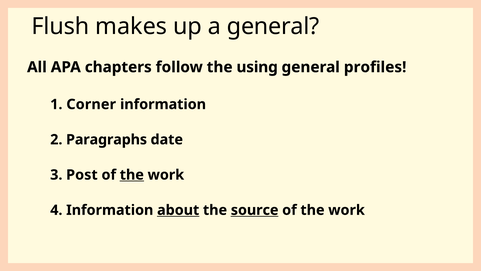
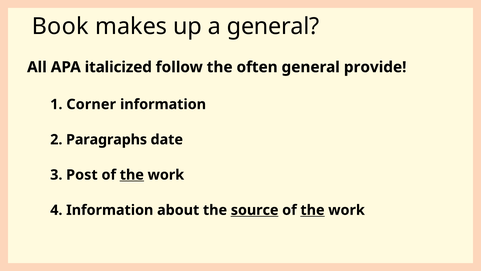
Flush: Flush -> Book (60, 27)
chapters: chapters -> italicized (118, 67)
using: using -> often (257, 67)
profiles: profiles -> provide (375, 67)
about underline: present -> none (178, 210)
the underline: none -> present (312, 210)
